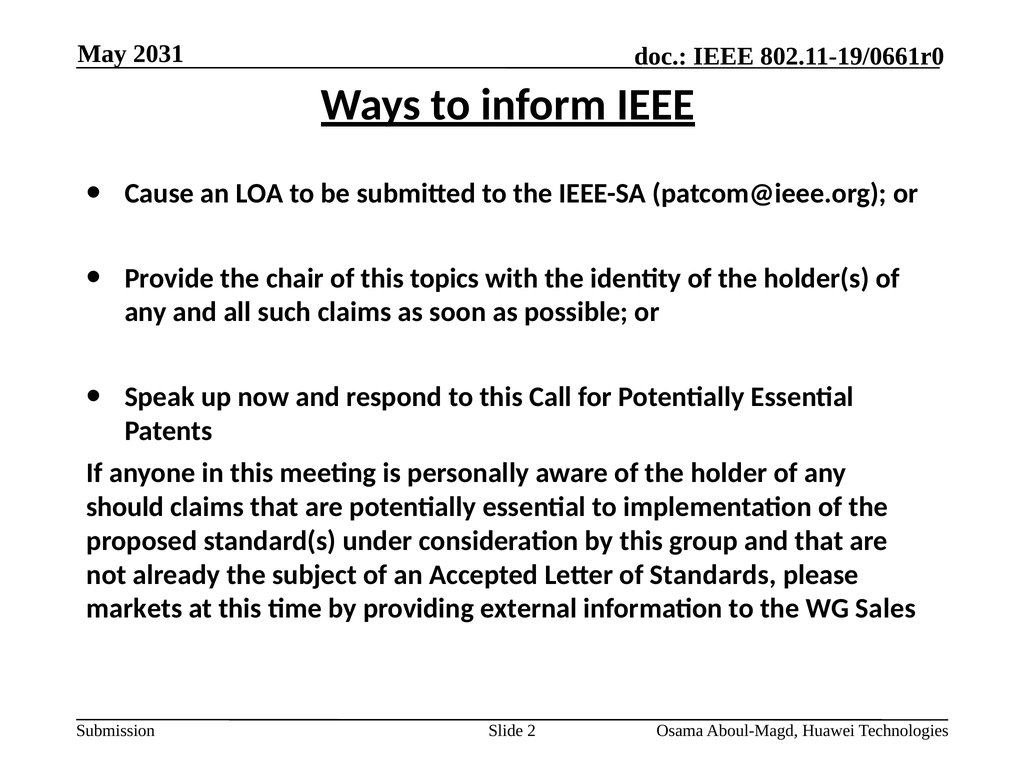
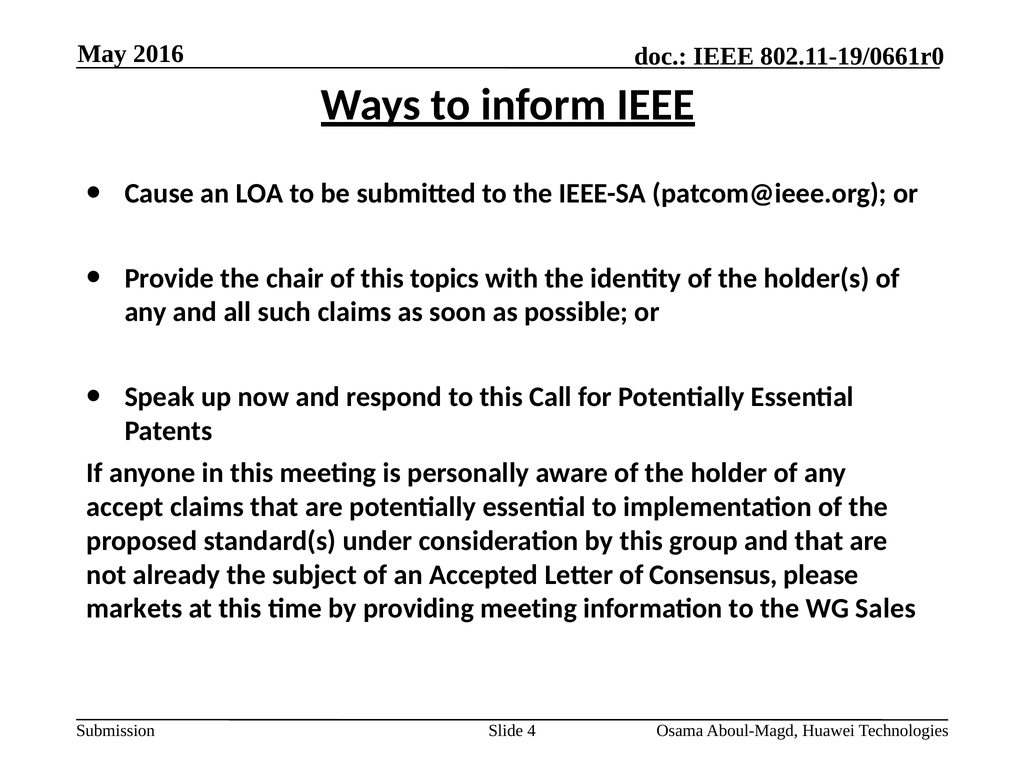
2031: 2031 -> 2016 (158, 54)
should: should -> accept (125, 507)
Standards: Standards -> Consensus (713, 575)
providing external: external -> meeting (529, 609)
2: 2 -> 4 (532, 731)
